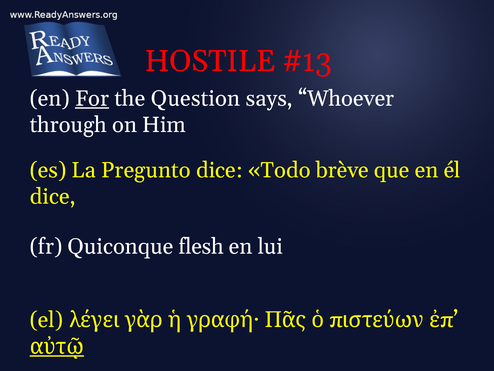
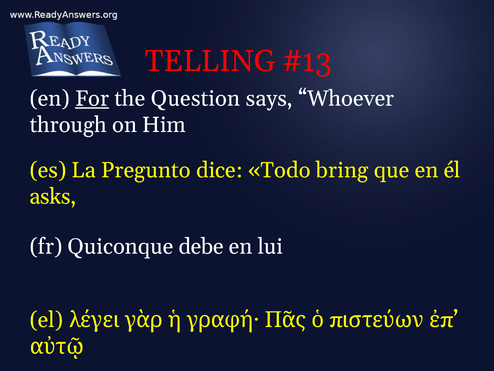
HOSTILE: HOSTILE -> TELLING (210, 61)
brève: brève -> bring (342, 170)
dice: dice -> asks (53, 196)
flesh: flesh -> debe (201, 246)
αὐτῷ underline: present -> none (57, 346)
